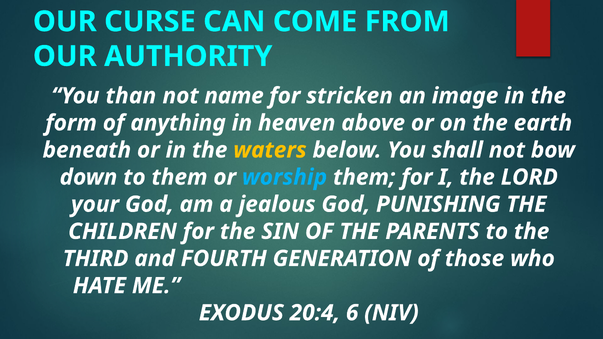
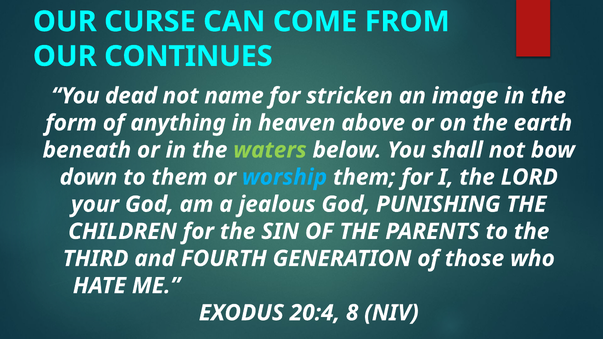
AUTHORITY: AUTHORITY -> CONTINUES (188, 56)
than: than -> dead (131, 96)
waters colour: yellow -> light green (270, 150)
6: 6 -> 8 (352, 313)
